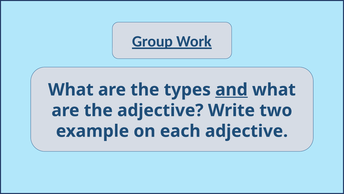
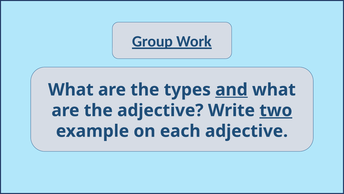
two underline: none -> present (276, 110)
